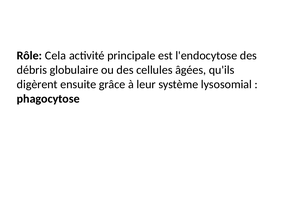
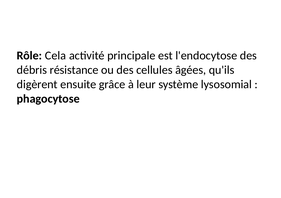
globulaire: globulaire -> résistance (74, 70)
